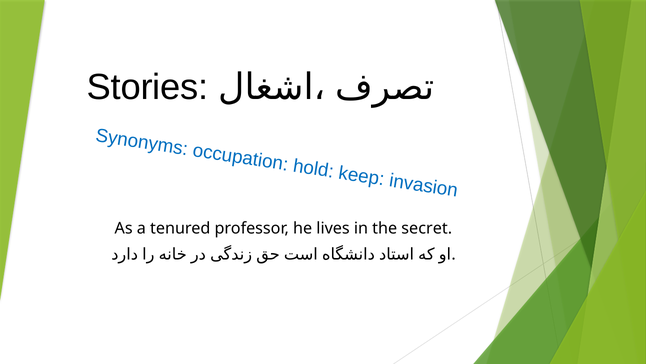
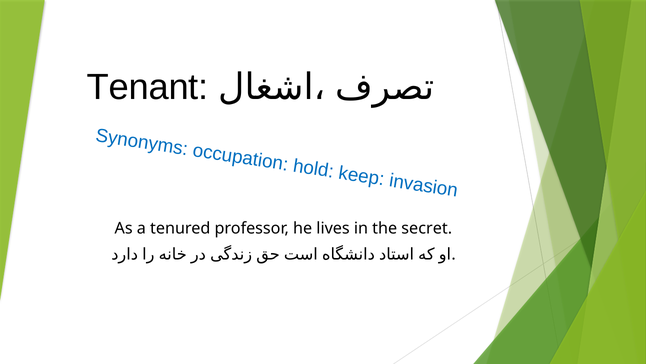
Stories: Stories -> Tenant (148, 87)
